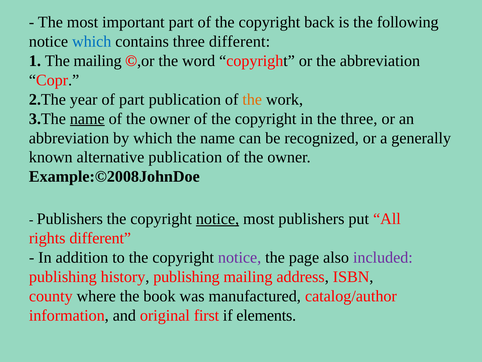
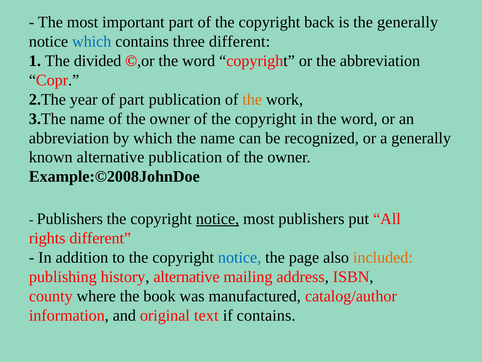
the following: following -> generally (408, 22)
The mailing: mailing -> divided (98, 61)
name underline: present -> none (87, 119)
in the three: three -> word (359, 119)
notice colour: purple -> blue (240, 257)
included colour: purple -> orange (383, 257)
history publishing: publishing -> alternative (186, 276)
first: first -> text (206, 315)
if elements: elements -> contains (266, 315)
